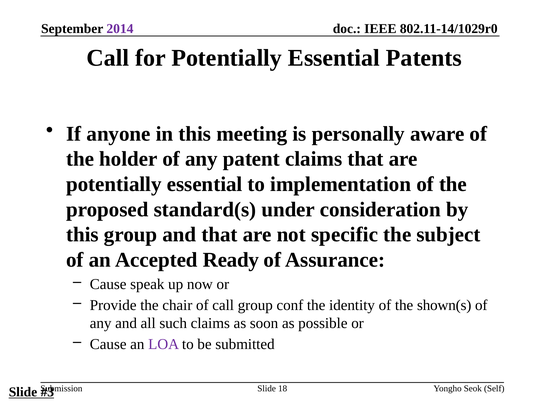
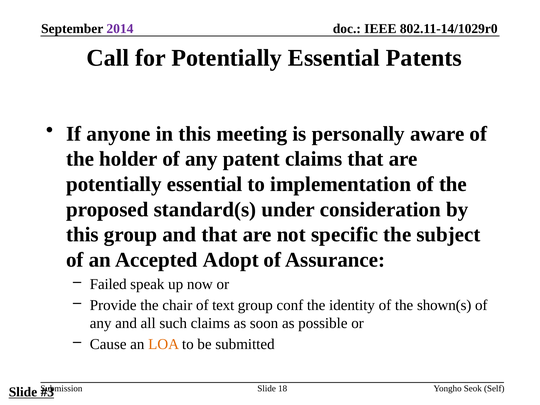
Ready: Ready -> Adopt (231, 260)
Cause: Cause -> Failed (108, 284)
of call: call -> text (223, 305)
LOA colour: purple -> orange (164, 344)
